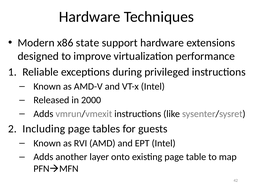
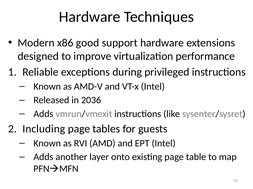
state: state -> good (88, 43)
2000: 2000 -> 2036 (91, 101)
